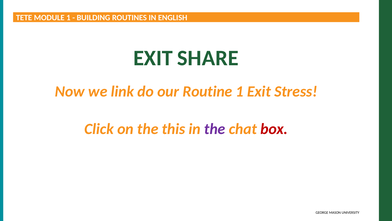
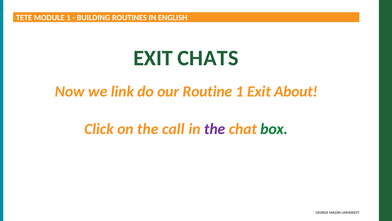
SHARE: SHARE -> CHATS (208, 58)
Stress: Stress -> About (296, 91)
this: this -> call (173, 129)
box colour: red -> green (274, 129)
